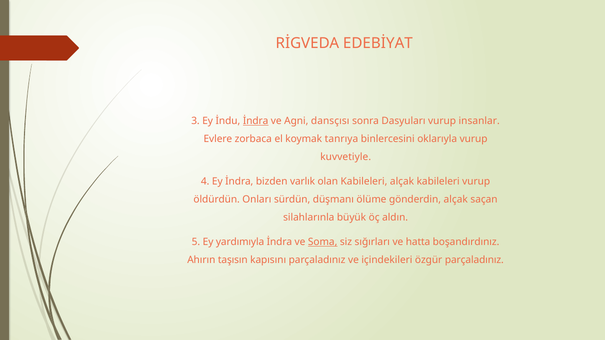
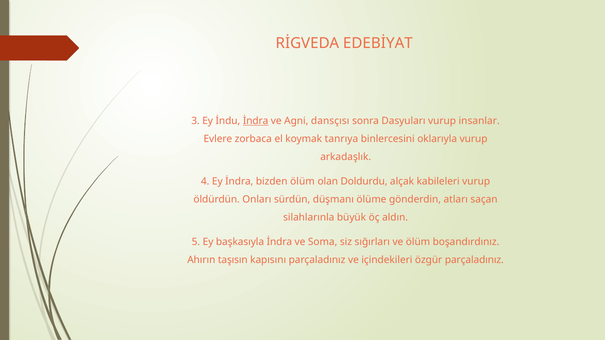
kuvvetiyle: kuvvetiyle -> arkadaşlık (346, 157)
bizden varlık: varlık -> ölüm (302, 182)
olan Kabileleri: Kabileleri -> Doldurdu (364, 182)
gönderdin alçak: alçak -> atları (456, 200)
yardımıyla: yardımıyla -> başkasıyla (240, 242)
Soma underline: present -> none (323, 242)
ve hatta: hatta -> ölüm (418, 242)
